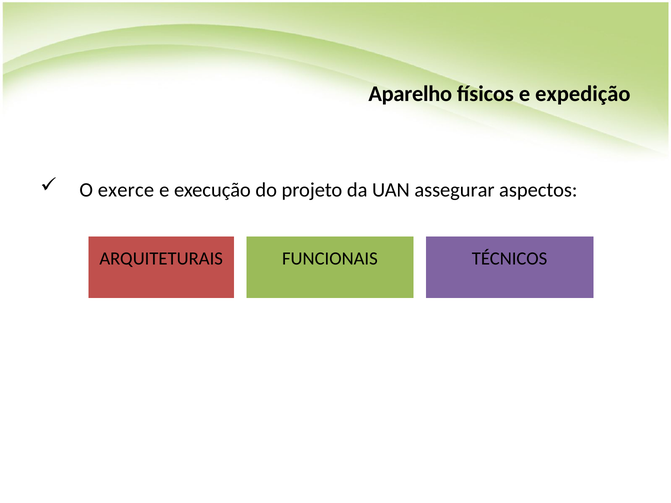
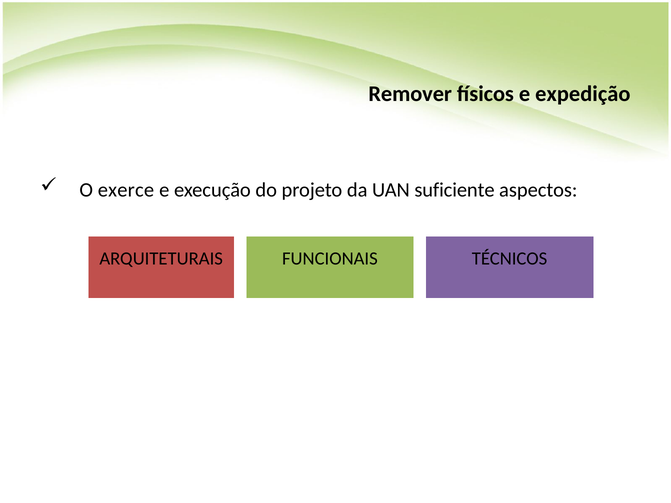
Aparelho: Aparelho -> Remover (410, 94)
assegurar: assegurar -> suficiente (454, 190)
